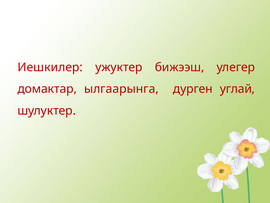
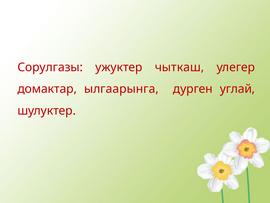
Иешкилер: Иешкилер -> Сорулгазы (50, 67)
бижээш: бижээш -> чыткаш (179, 67)
